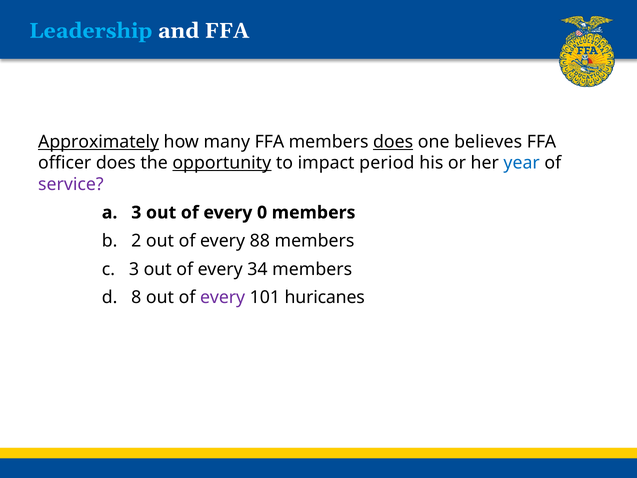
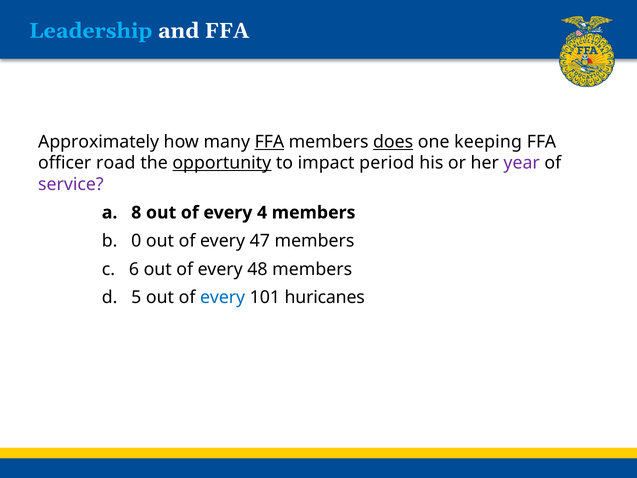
Approximately underline: present -> none (99, 142)
FFA underline: none -> present (269, 142)
believes: believes -> keeping (488, 142)
officer does: does -> road (116, 163)
year colour: blue -> purple (522, 163)
a 3: 3 -> 8 (136, 212)
0: 0 -> 4 (262, 212)
2: 2 -> 0 (136, 241)
88: 88 -> 47 (260, 241)
c 3: 3 -> 6 (134, 269)
34: 34 -> 48 (257, 269)
8: 8 -> 5 (136, 297)
every colour: purple -> blue (223, 297)
